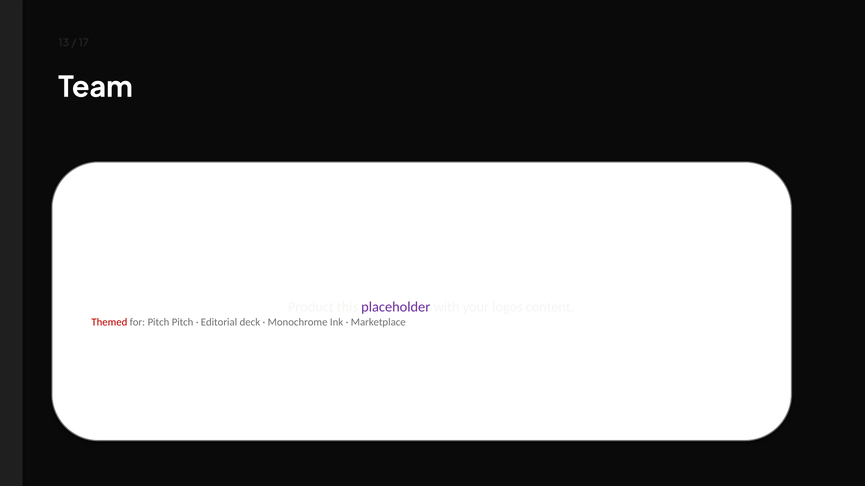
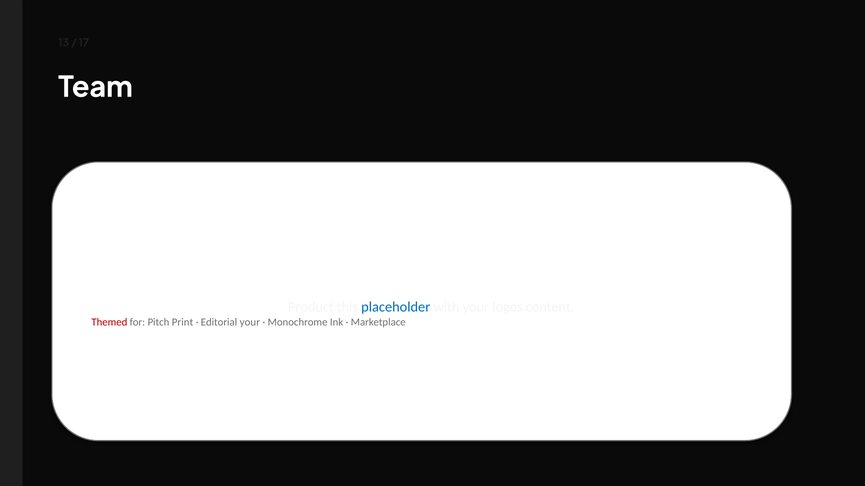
placeholder colour: purple -> blue (396, 308)
Pitch Pitch: Pitch -> Print (183, 322)
Editorial deck: deck -> your (250, 322)
